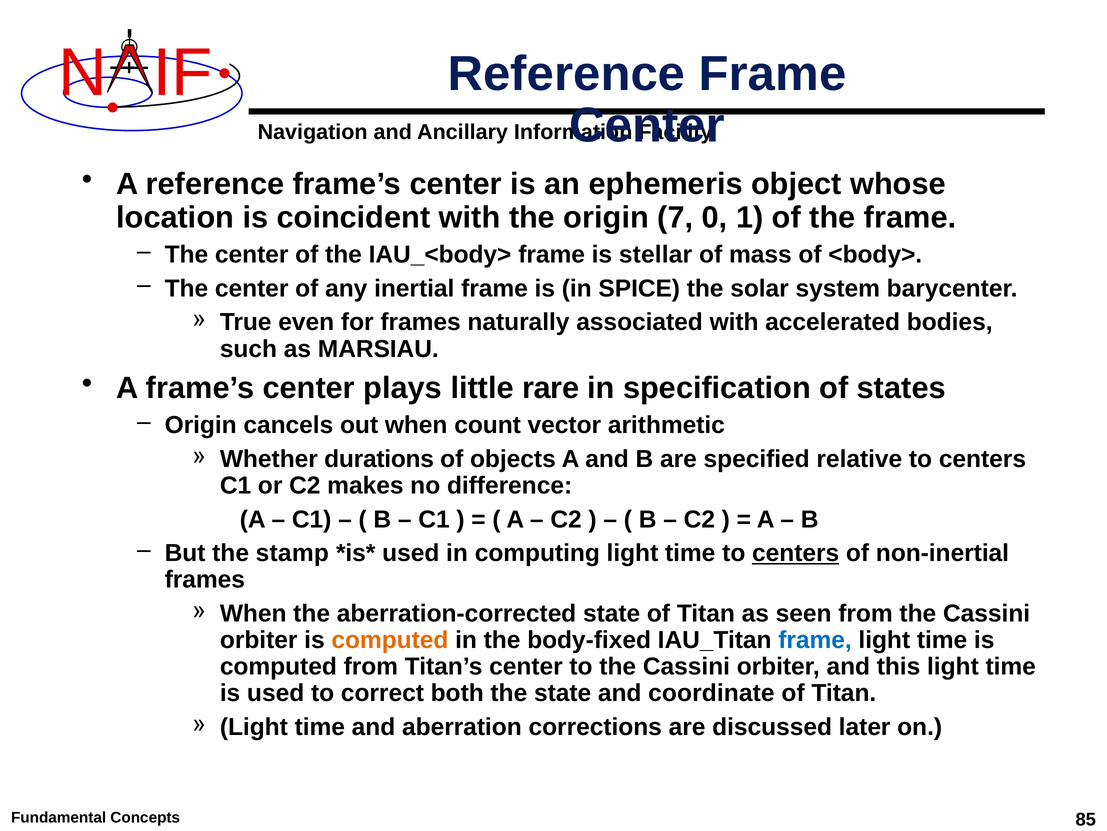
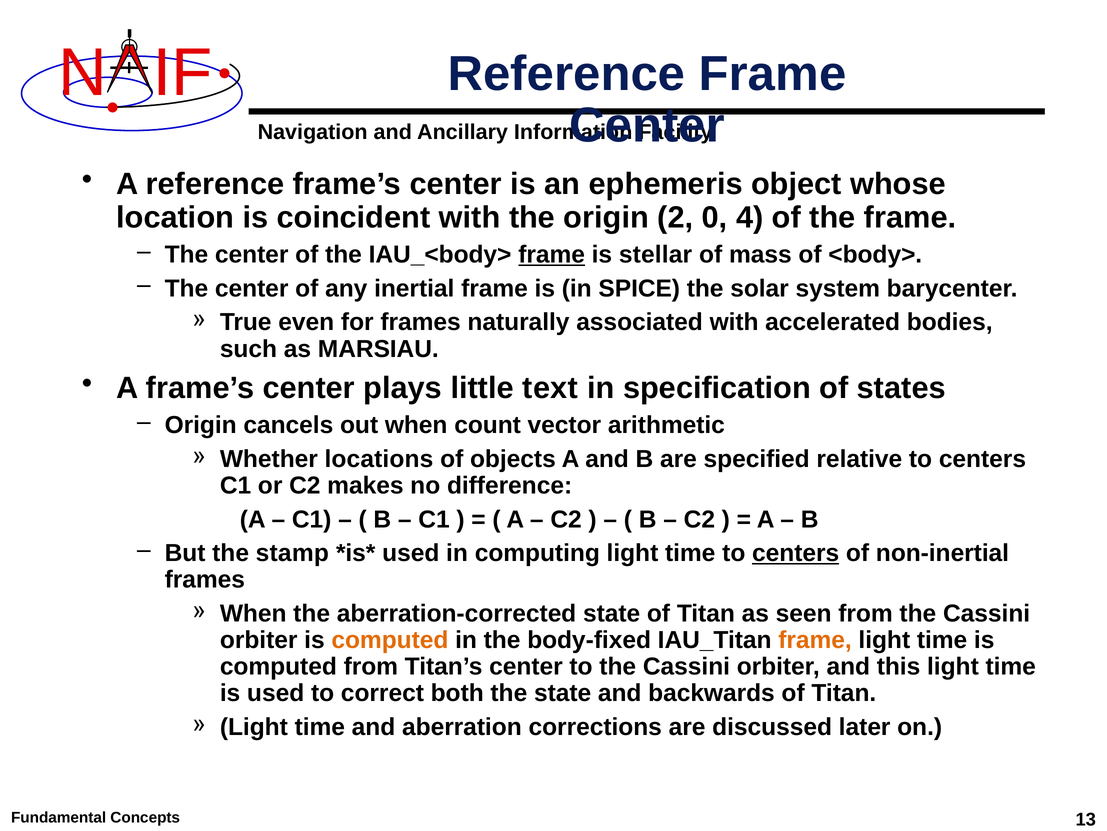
7: 7 -> 2 (675, 217)
1: 1 -> 4 (750, 217)
frame underline: none -> present (552, 255)
rare: rare -> text (550, 388)
durations: durations -> locations (379, 459)
frame colour: blue -> orange (815, 640)
coordinate: coordinate -> backwards (711, 693)
85: 85 -> 13 (1086, 819)
